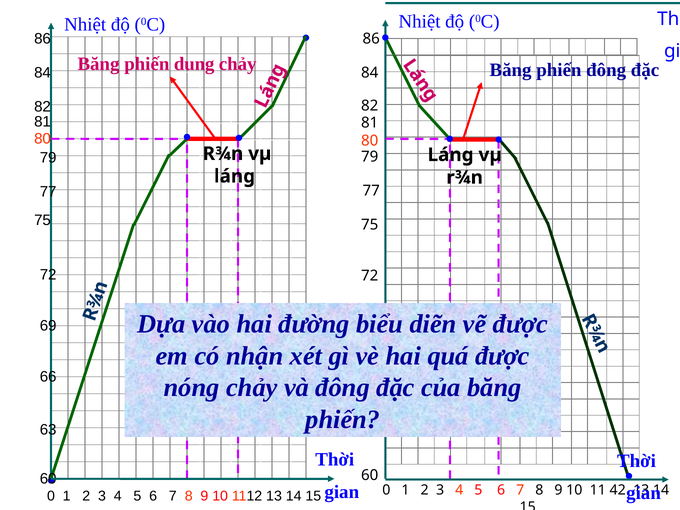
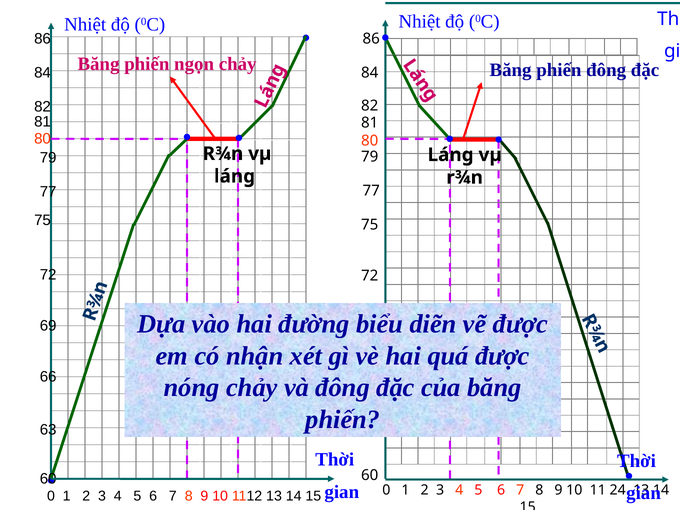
dung: dung -> ngọn (194, 64)
42: 42 -> 24 (618, 490)
